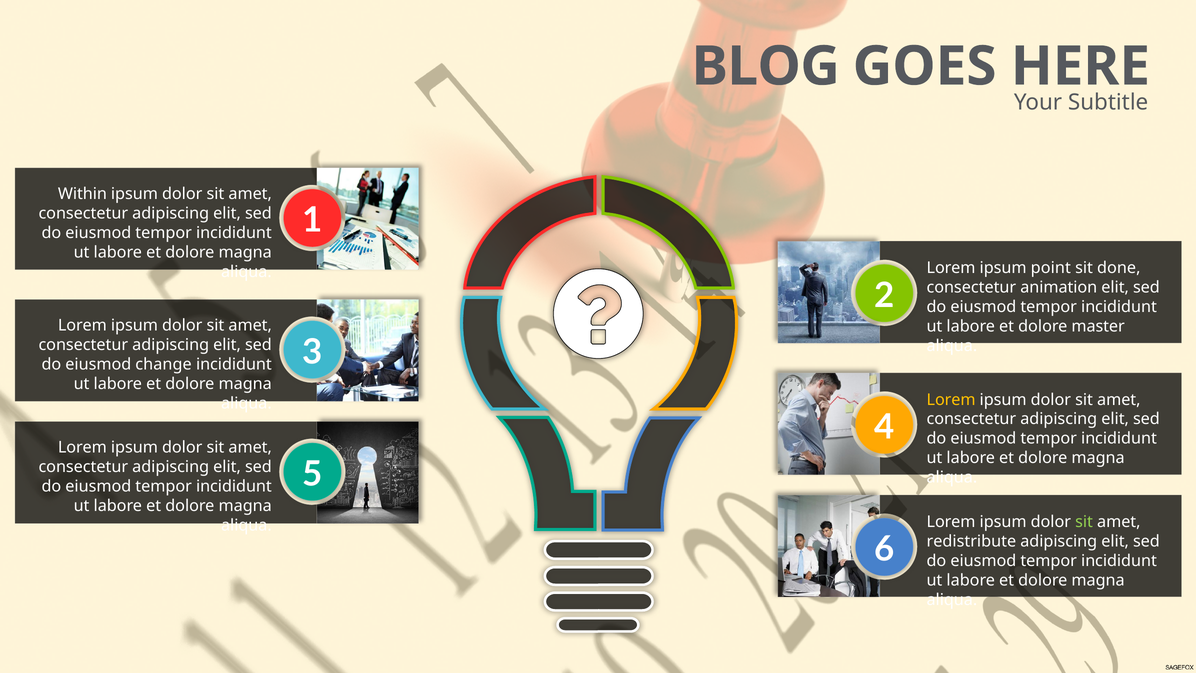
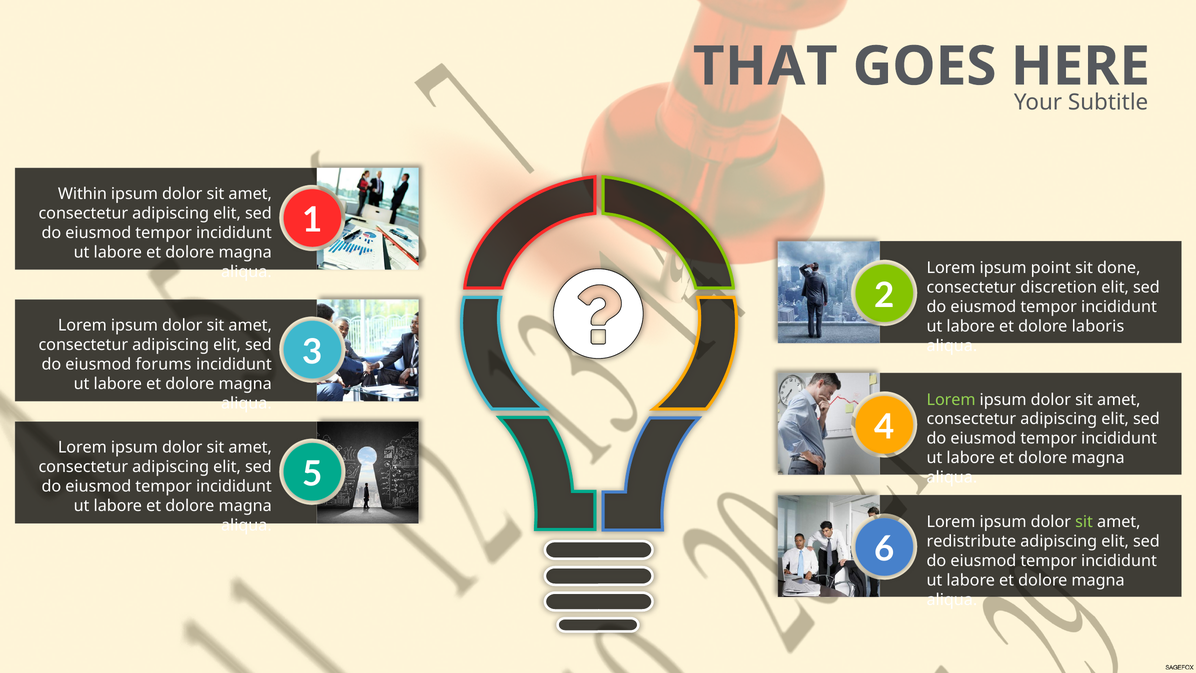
BLOG: BLOG -> THAT (765, 66)
animation: animation -> discretion (1059, 287)
master: master -> laboris (1098, 326)
change: change -> forums (163, 364)
Lorem colour: yellow -> light green (951, 399)
